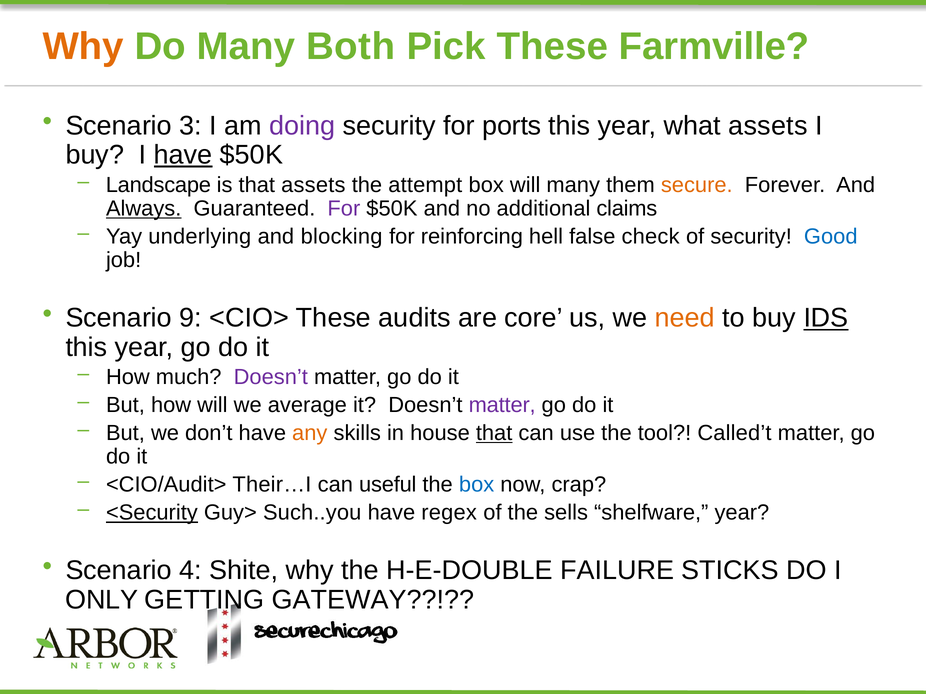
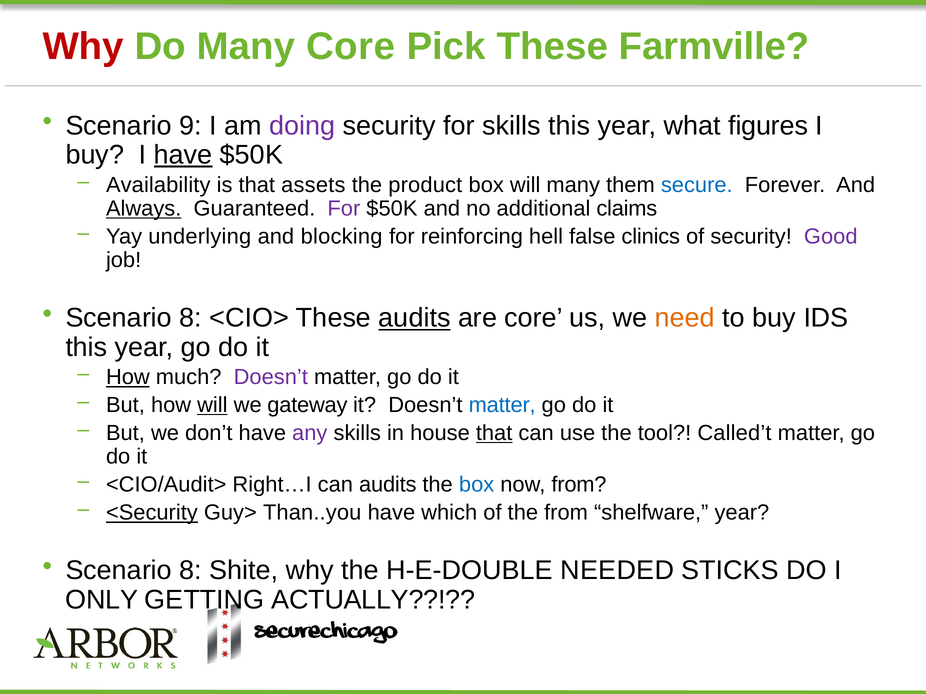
Why colour: orange -> red (83, 46)
Many Both: Both -> Core (351, 46)
3: 3 -> 9 (191, 126)
for ports: ports -> skills (512, 126)
what assets: assets -> figures (768, 126)
Landscape: Landscape -> Availability (158, 185)
attempt: attempt -> product (425, 185)
secure colour: orange -> blue (697, 185)
check: check -> clinics (651, 237)
Good colour: blue -> purple (831, 237)
9: 9 -> 8 (191, 318)
audits underline: none -> present (414, 318)
IDS underline: present -> none (826, 318)
How underline: none -> present (128, 377)
will underline: none -> present (212, 405)
average: average -> gateway (307, 405)
matter colour: purple -> blue (502, 405)
any colour: orange -> purple (310, 433)
Their…I: Their…I -> Right…I (272, 485)
can useful: useful -> audits (388, 485)
now crap: crap -> from (579, 485)
Such..you: Such..you -> Than..you (312, 513)
regex: regex -> which (449, 513)
the sells: sells -> from (566, 513)
4: 4 -> 8 (191, 571)
FAILURE: FAILURE -> NEEDED (617, 571)
GATEWAY: GATEWAY -> ACTUALLY (373, 600)
